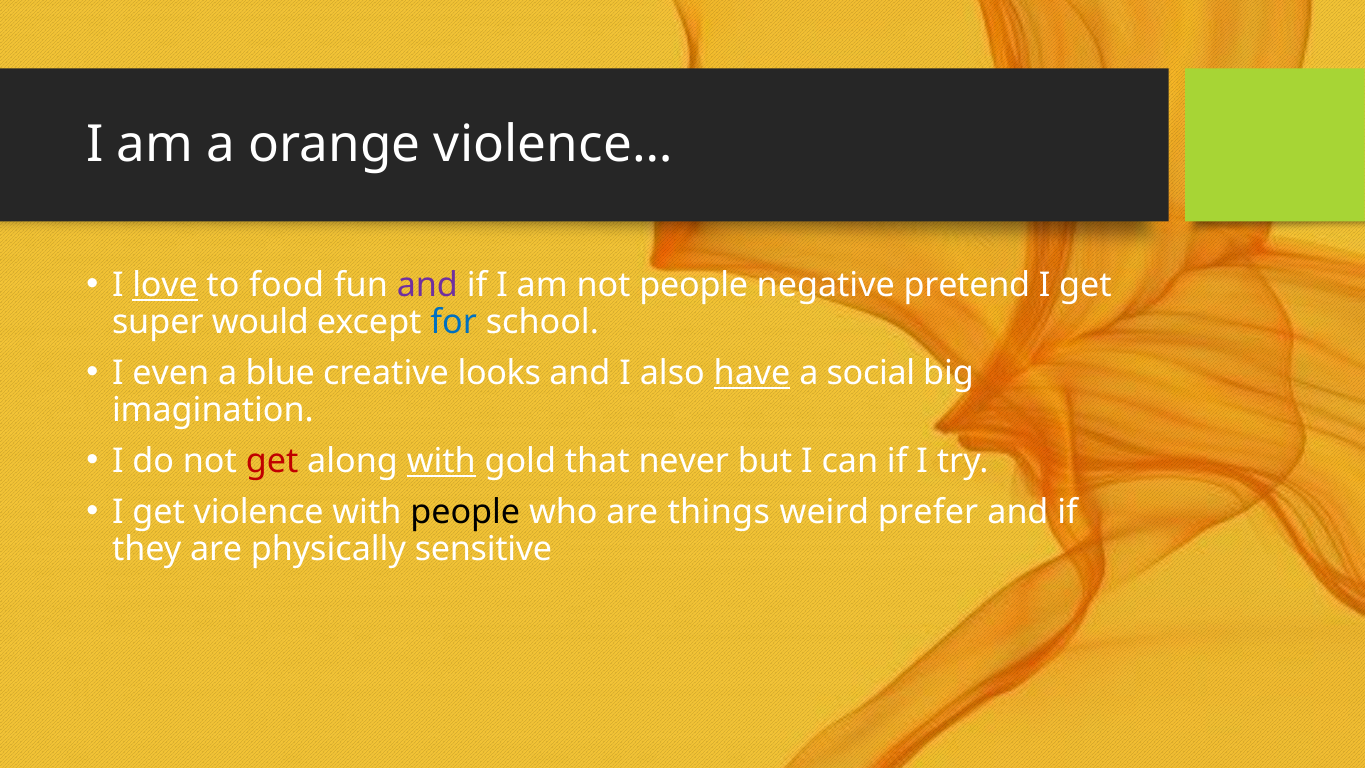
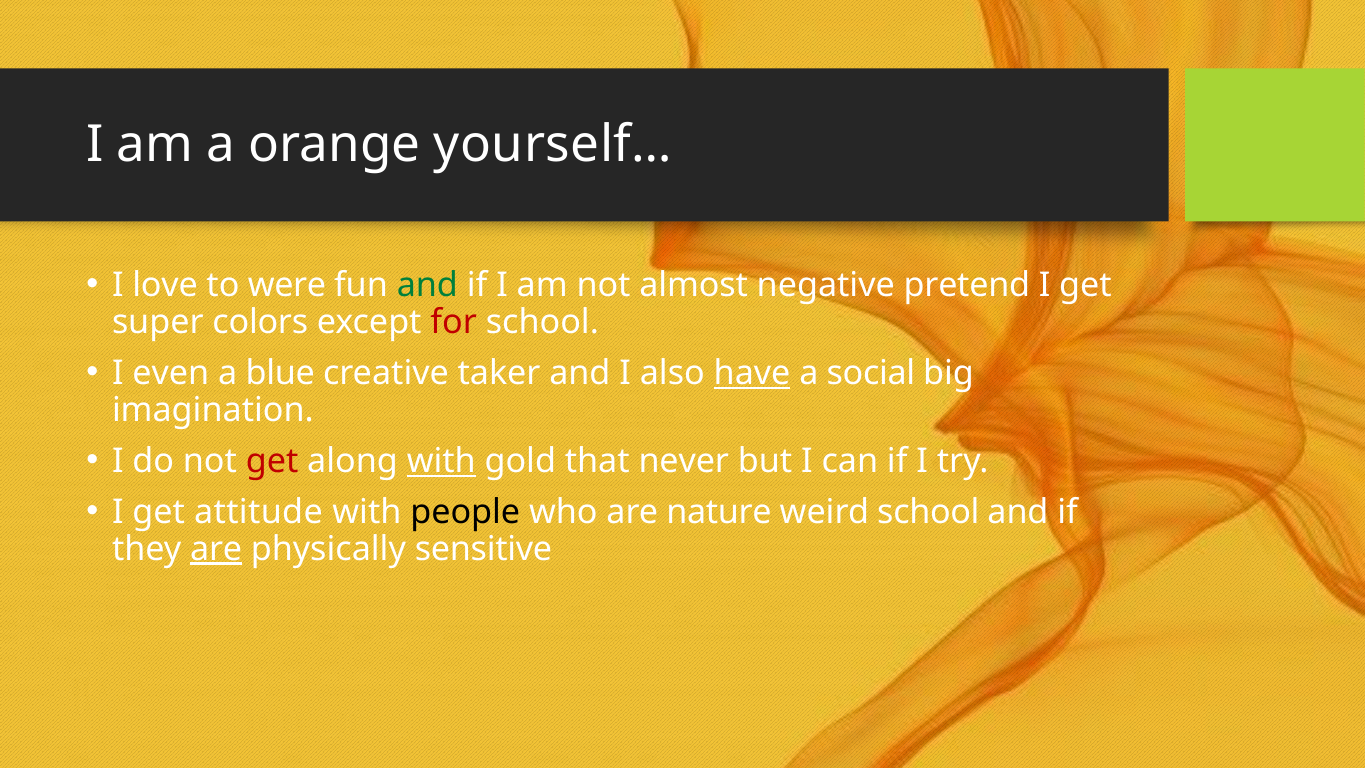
violence…: violence… -> yourself… (553, 144)
love underline: present -> none (165, 285)
food: food -> were (287, 285)
and colour: purple -> green (427, 285)
not people: people -> almost (694, 285)
would: would -> colors (260, 322)
for colour: blue -> red (454, 322)
looks: looks -> taker (499, 373)
violence: violence -> attitude (258, 512)
things: things -> nature (719, 512)
weird prefer: prefer -> school (928, 512)
are underline: none -> present (216, 549)
